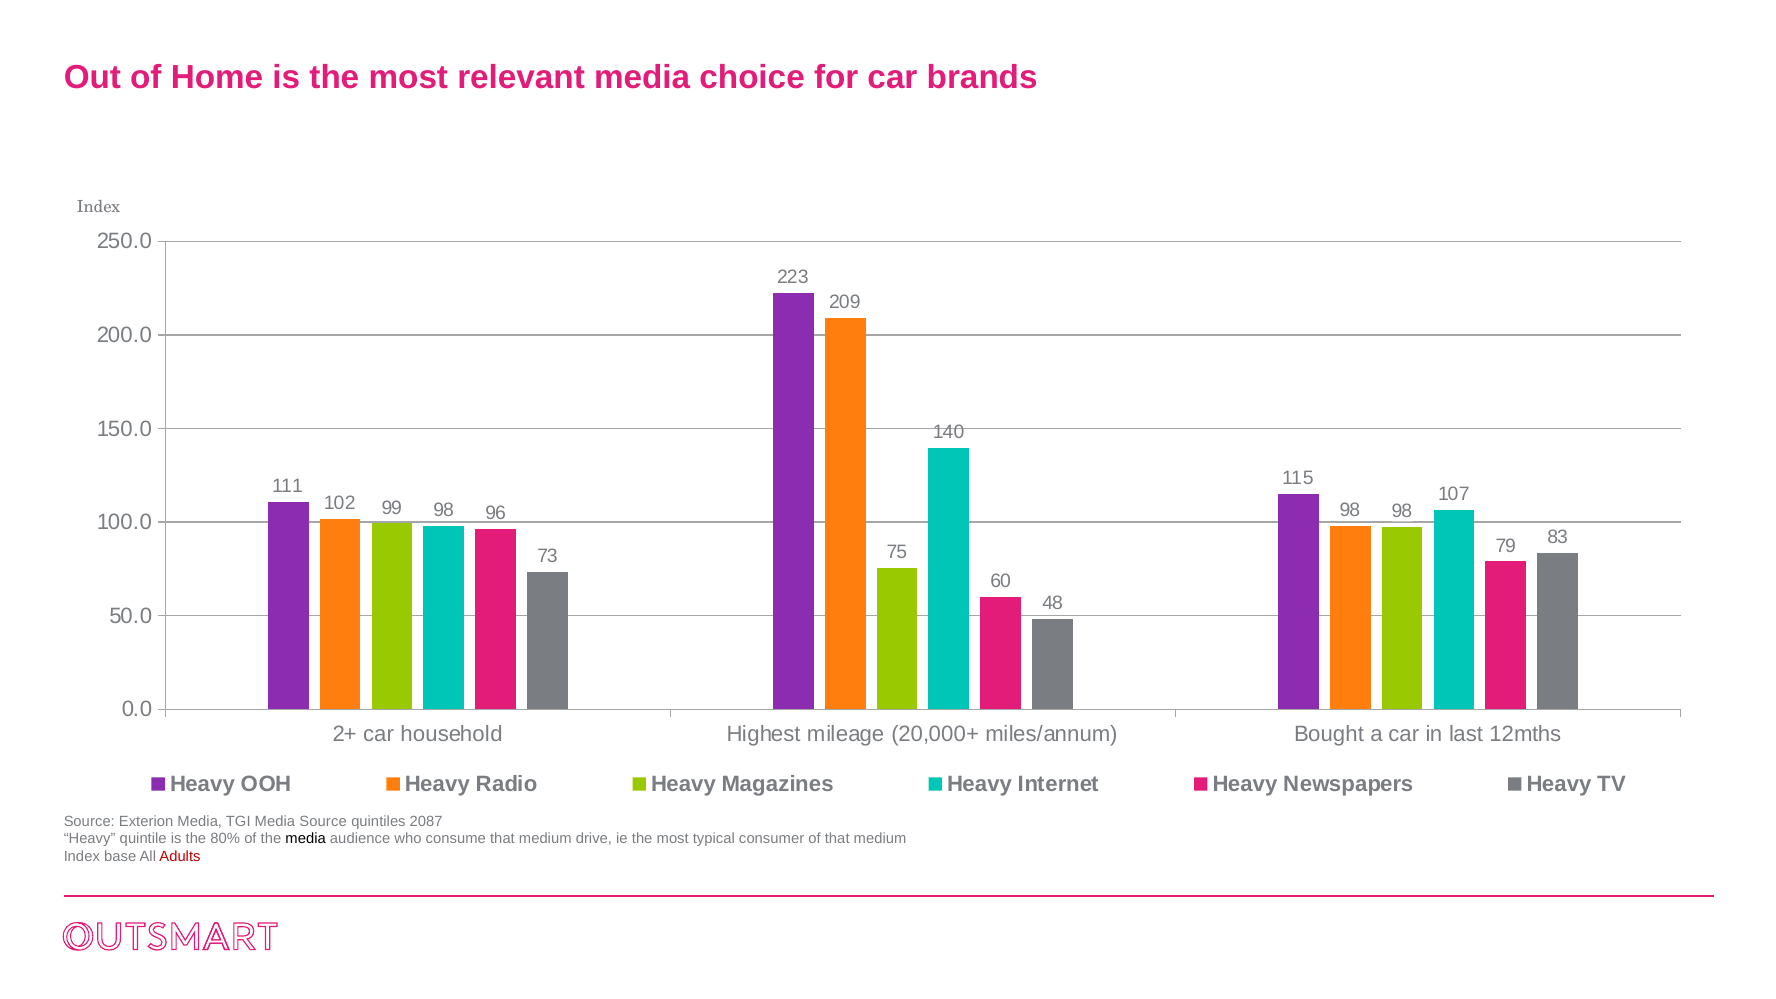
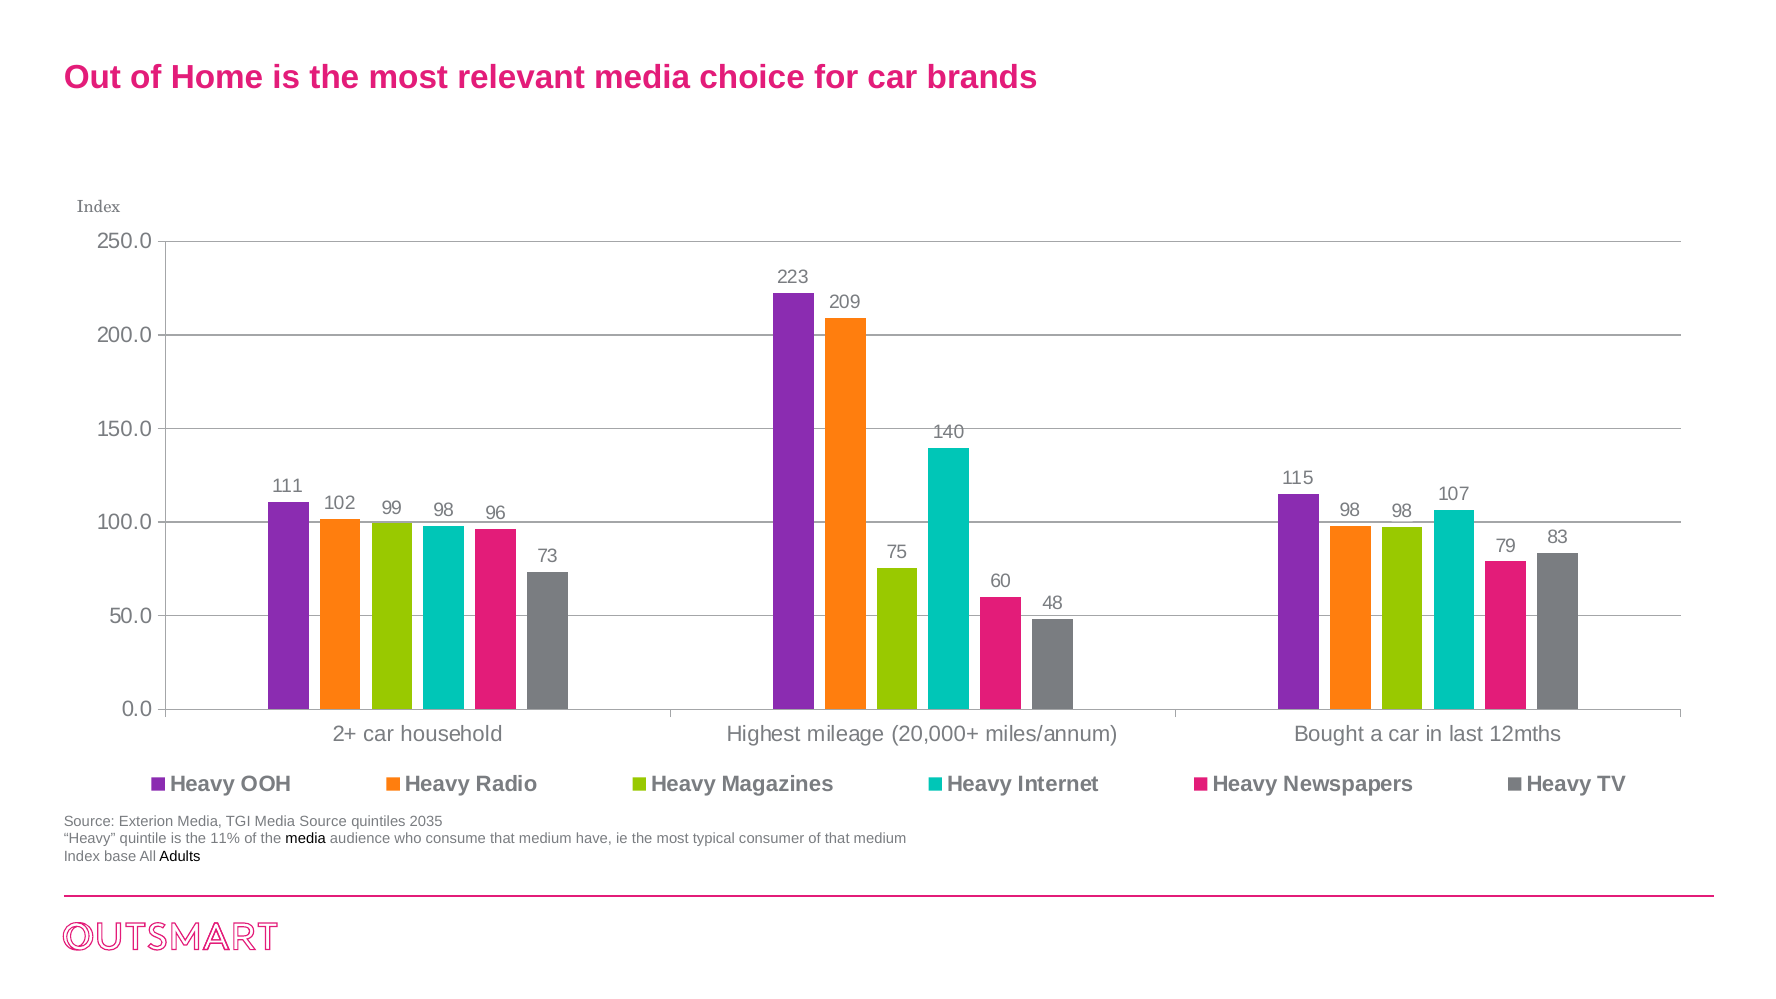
2087: 2087 -> 2035 (426, 821)
80%: 80% -> 11% (225, 839)
drive: drive -> have (594, 839)
Adults colour: red -> black (180, 857)
